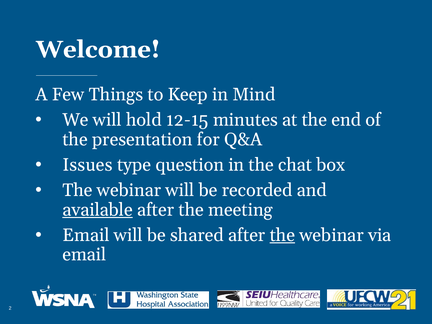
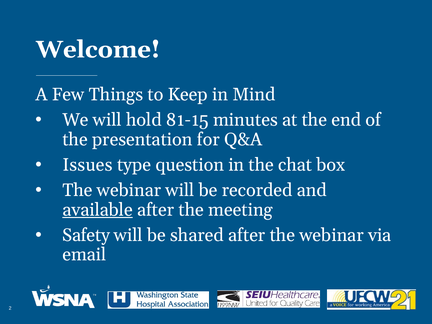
12-15: 12-15 -> 81-15 (187, 120)
Email: Email -> Safety (86, 235)
the underline: present -> none (282, 235)
